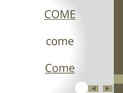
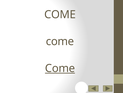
COME underline: present -> none (60, 14)
